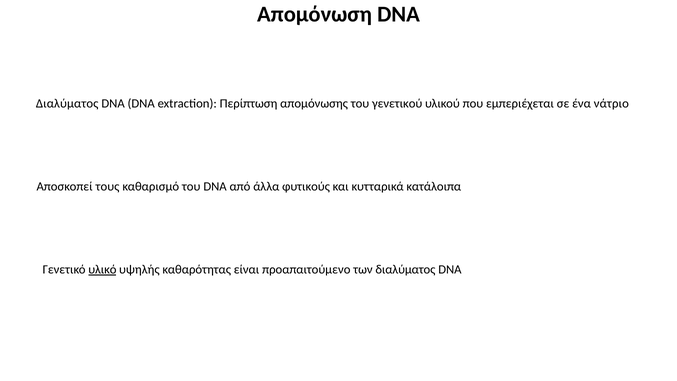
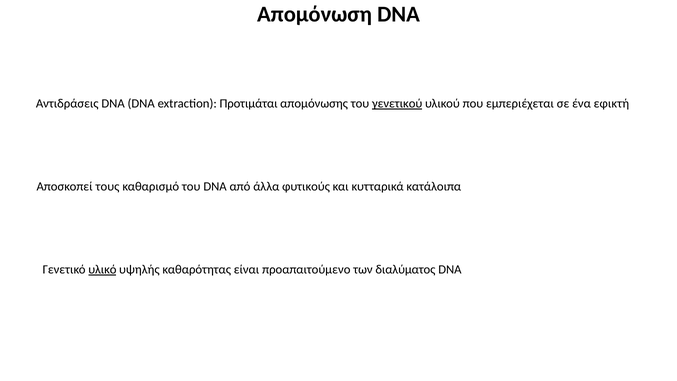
Διαλύματος: Διαλύματος -> Αντιδράσεις (67, 103)
Περίπτωση: Περίπτωση -> Προτιμάται (249, 103)
γενετικού underline: none -> present (397, 103)
νάτριο: νάτριο -> εφικτή (611, 103)
